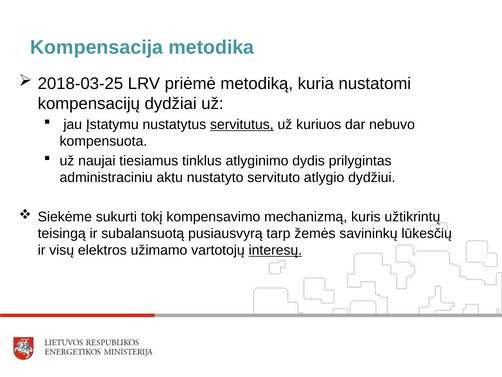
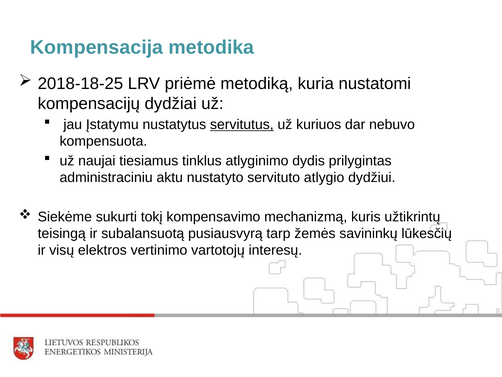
2018-03-25: 2018-03-25 -> 2018-18-25 (80, 83)
užimamo: užimamo -> vertinimo (159, 250)
interesų underline: present -> none (275, 250)
